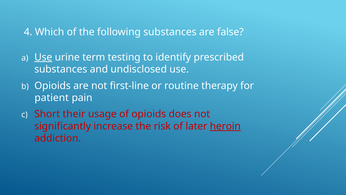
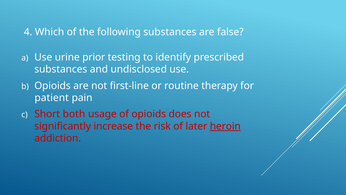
Use underline: present -> none (43, 57)
term: term -> prior (94, 57)
their: their -> both (74, 114)
